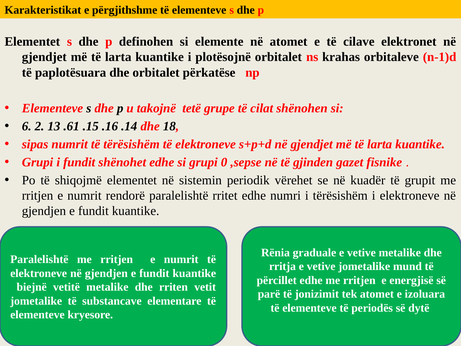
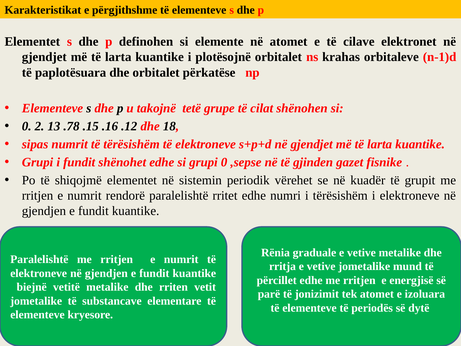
6: 6 -> 0 (27, 126)
.61: .61 -> .78 (72, 126)
.14: .14 -> .12 (129, 126)
